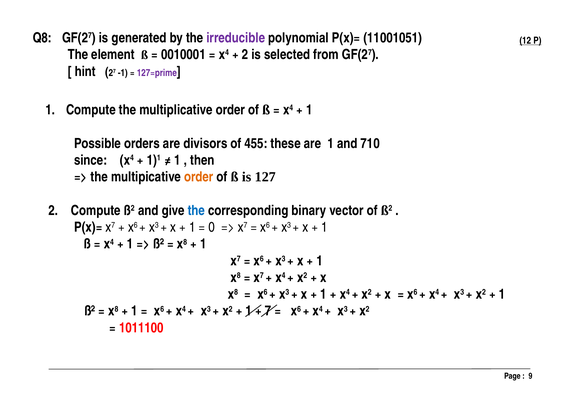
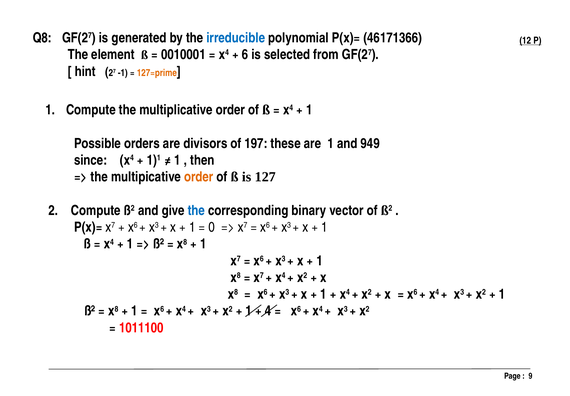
irreducible colour: purple -> blue (236, 38)
11001051: 11001051 -> 46171366 (393, 38)
2: 2 -> 6 (245, 55)
127=prime colour: purple -> orange (157, 73)
455: 455 -> 197 (256, 143)
710: 710 -> 949 (370, 143)
7: 7 -> 4 (268, 311)
